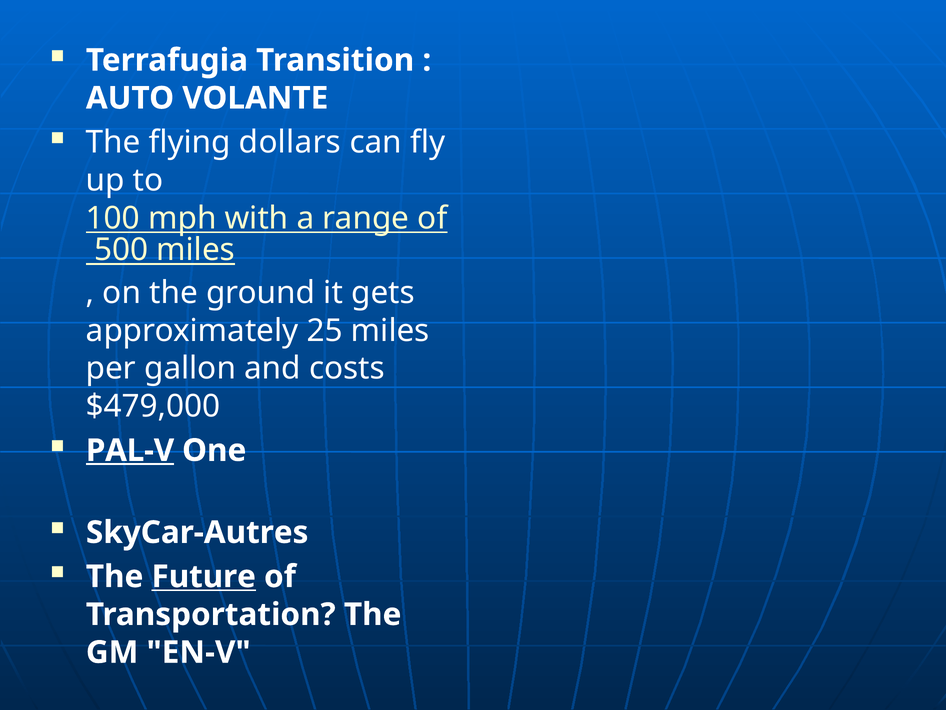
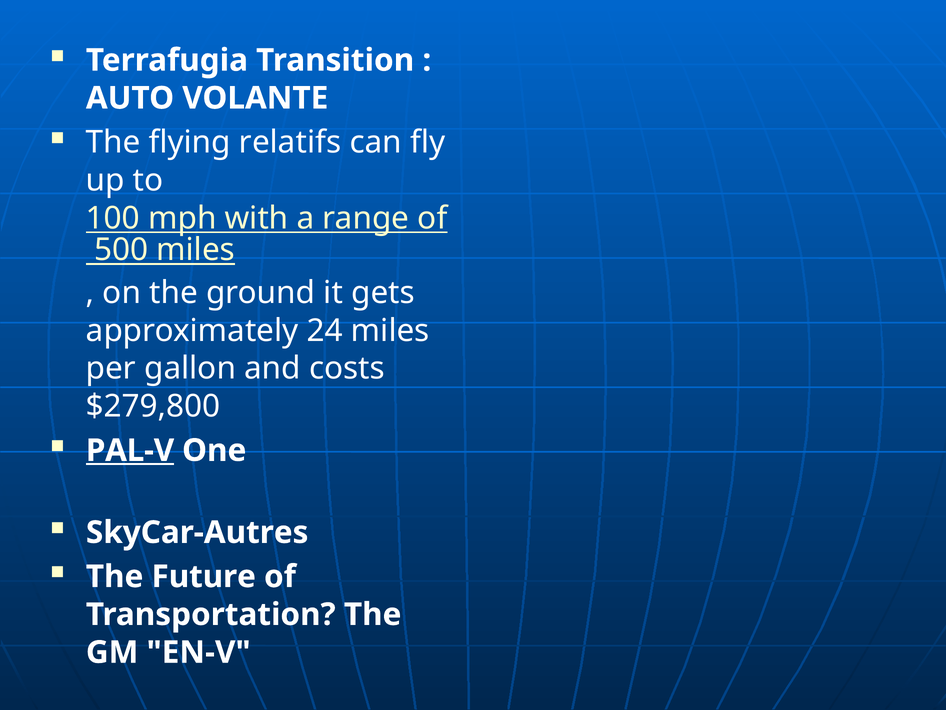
dollars: dollars -> relatifs (290, 142)
25: 25 -> 24 (325, 330)
$479,000: $479,000 -> $279,800 (153, 406)
Future underline: present -> none (204, 576)
